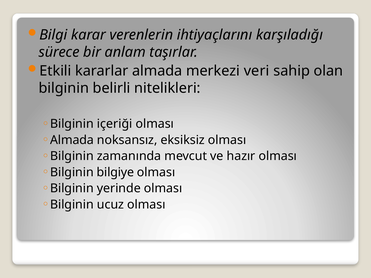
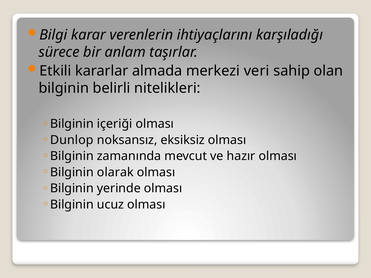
Almada: Almada -> Dunlop (72, 140)
bilgiye: bilgiye -> olarak (115, 172)
